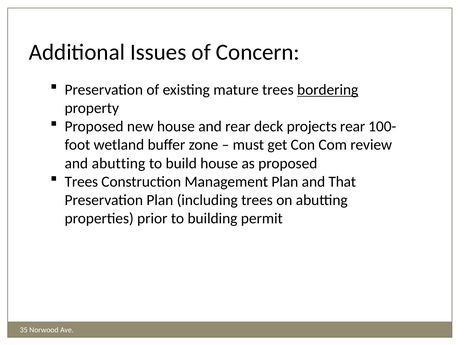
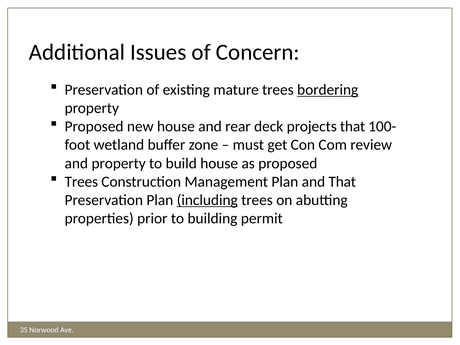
projects rear: rear -> that (353, 127)
and abutting: abutting -> property (119, 163)
including underline: none -> present (207, 200)
